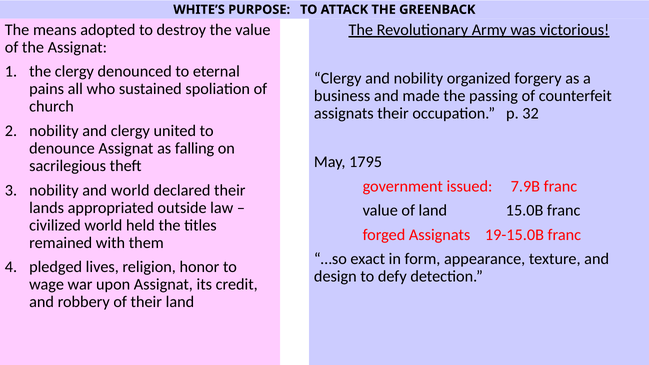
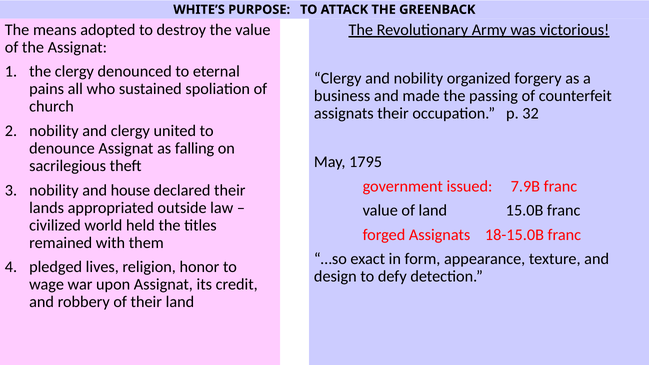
and world: world -> house (130, 190)
19-15.0B: 19-15.0B -> 18-15.0B (514, 235)
